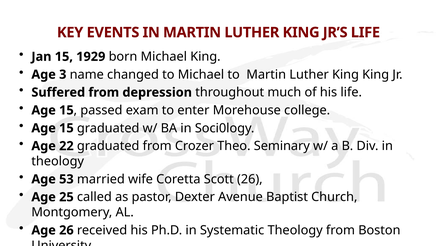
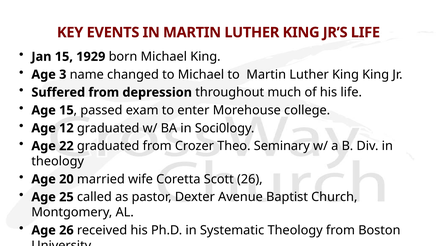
15: 15 -> 12 (66, 128)
53: 53 -> 20 (66, 179)
